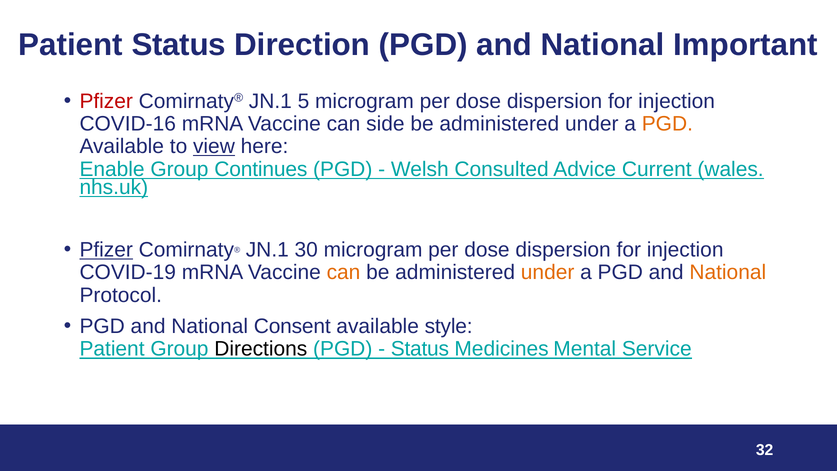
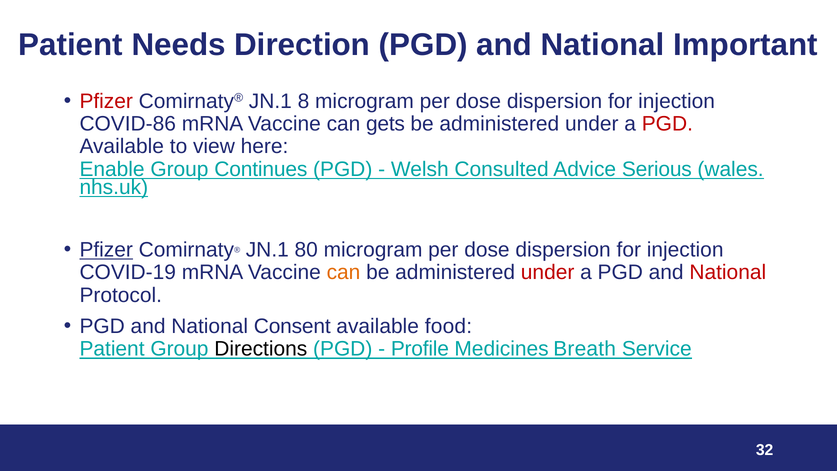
Patient Status: Status -> Needs (179, 45)
5: 5 -> 8 (303, 101)
COVID-16: COVID-16 -> COVID-86 (128, 124)
side: side -> gets (385, 124)
PGD colour: orange -> red (667, 124)
view underline: present -> none (214, 146)
Current: Current -> Serious (657, 169)
30: 30 -> 80 (306, 250)
under colour: orange -> red (548, 272)
National colour: orange -> red (728, 272)
style: style -> food (448, 326)
Status: Status -> Profile (420, 349)
Mental: Mental -> Breath (585, 349)
